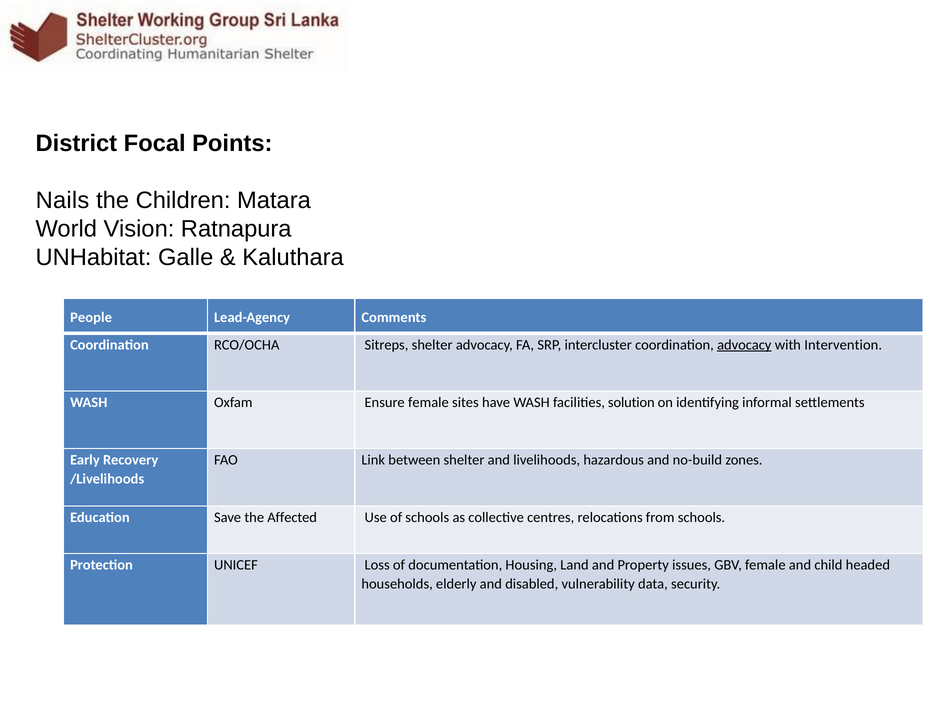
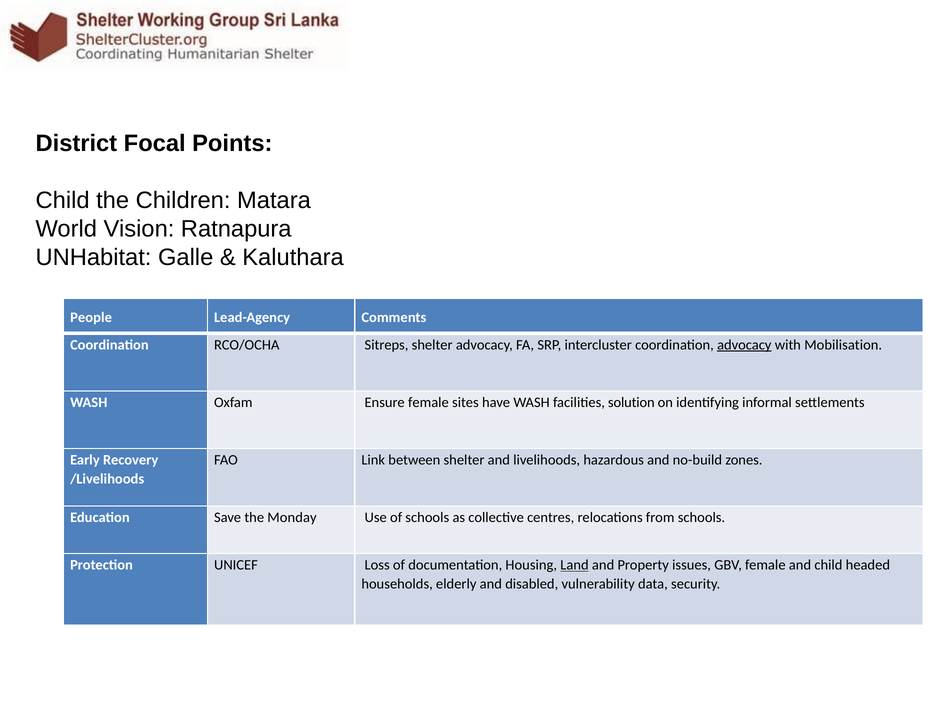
Nails: Nails -> Child (63, 200)
Intervention: Intervention -> Mobilisation (843, 345)
Affected: Affected -> Monday (292, 517)
Land underline: none -> present (575, 565)
